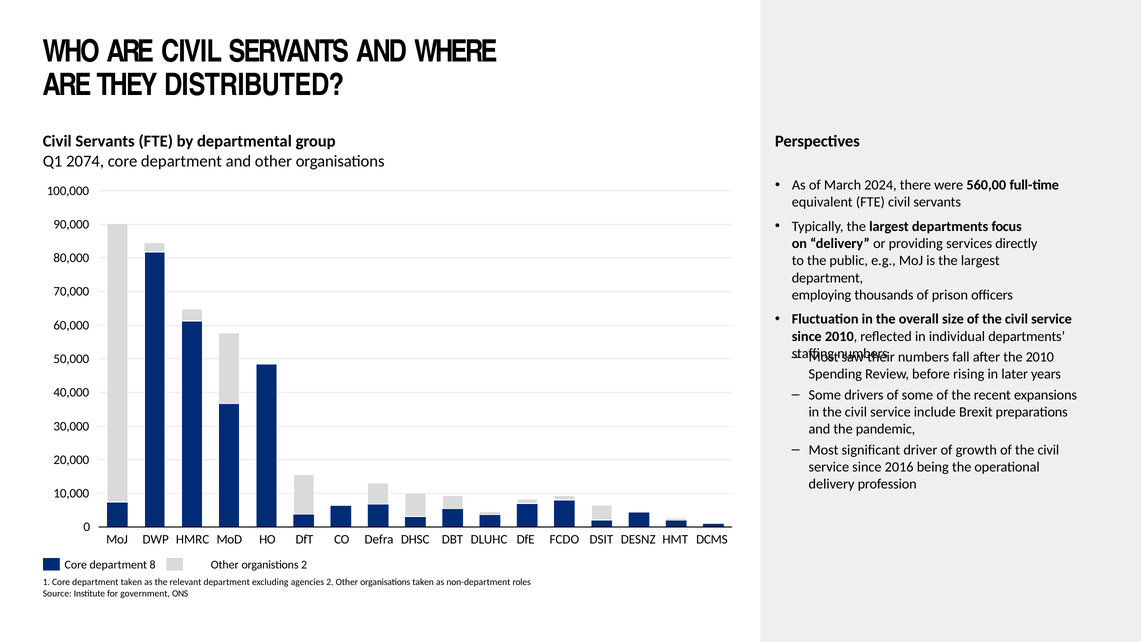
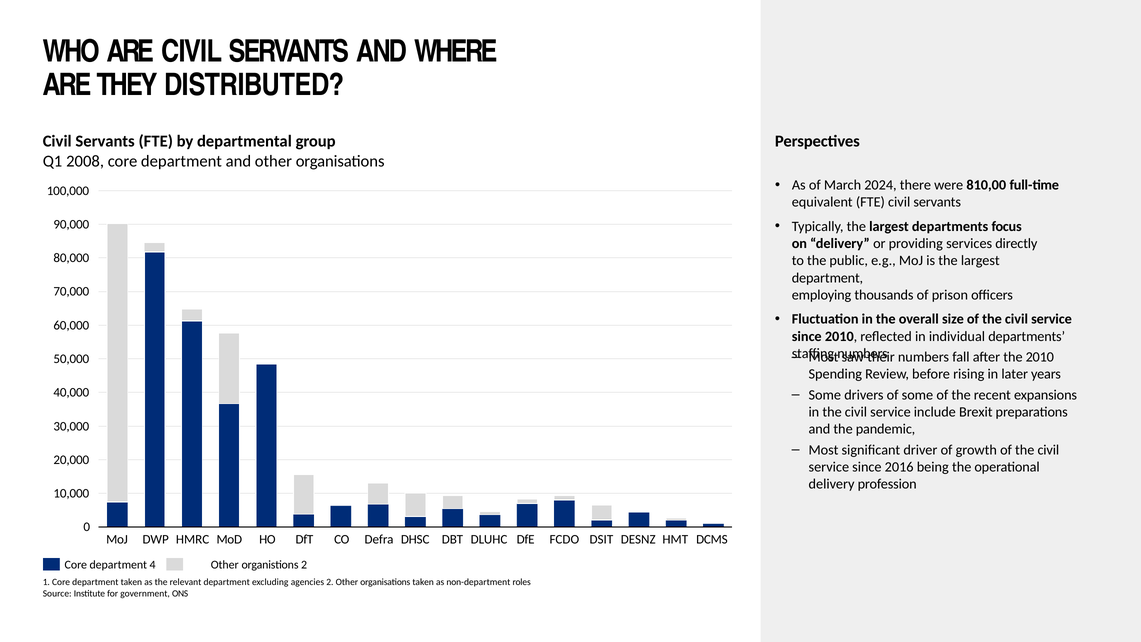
2074: 2074 -> 2008 (85, 161)
560,00: 560,00 -> 810,00 (986, 185)
8: 8 -> 4 (153, 565)
